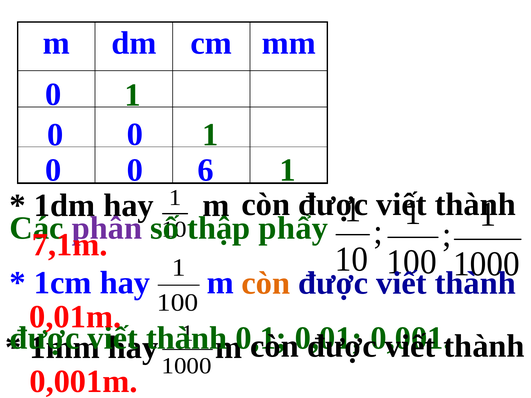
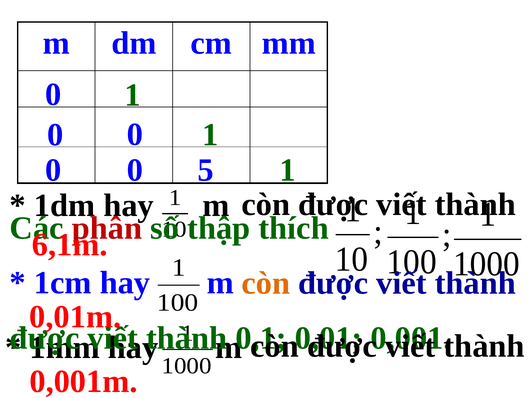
6: 6 -> 5 (206, 170)
phân colour: purple -> red (107, 228)
phẩy: phẩy -> thích (294, 228)
7,1m: 7,1m -> 6,1m (70, 245)
